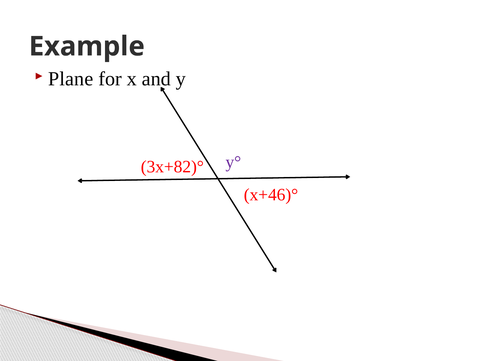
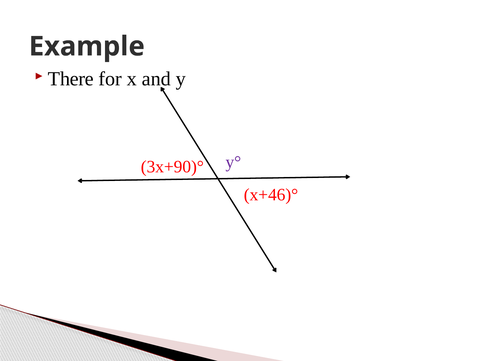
Plane: Plane -> There (71, 79)
3x+82)°: 3x+82)° -> 3x+90)° (172, 167)
